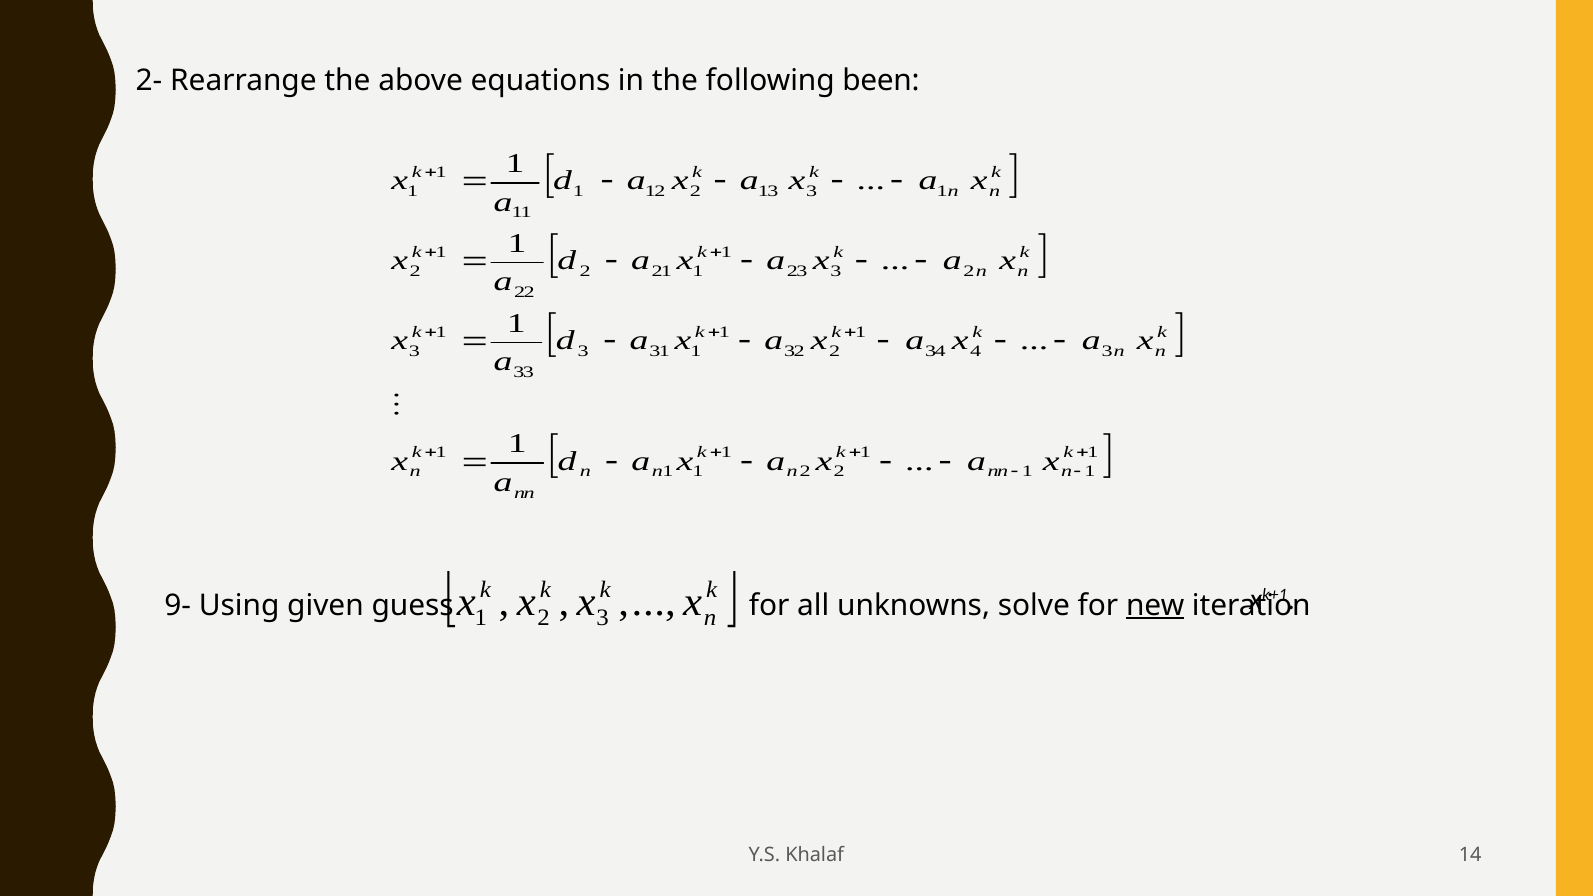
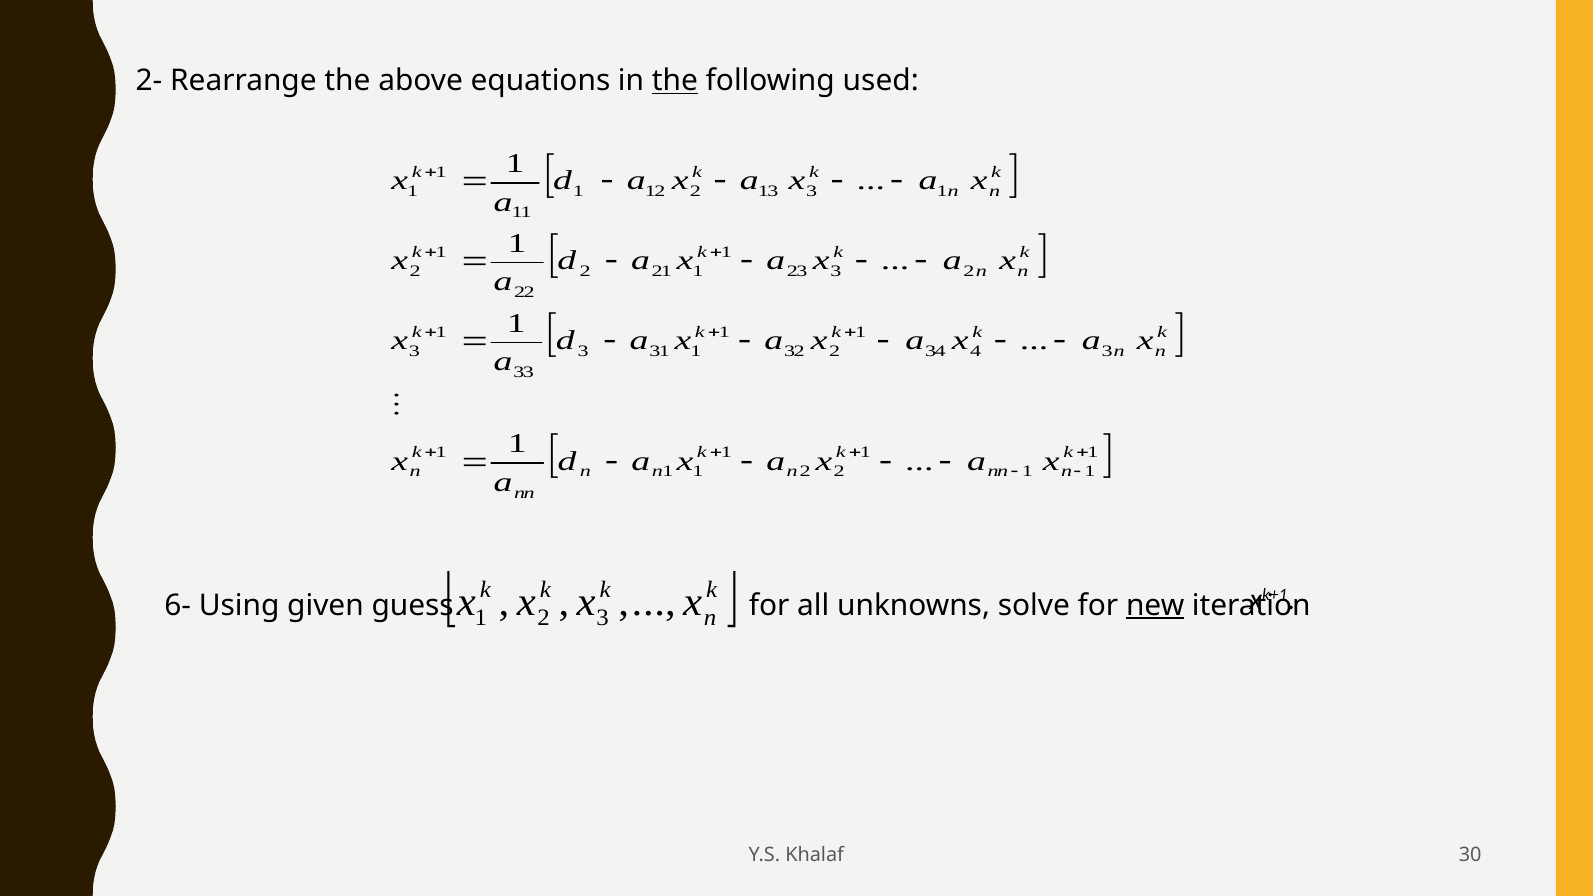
the underline: none -> present (675, 81)
been: been -> used (881, 81)
9-: 9- -> 6- (178, 605)
14: 14 -> 30 (1470, 855)
